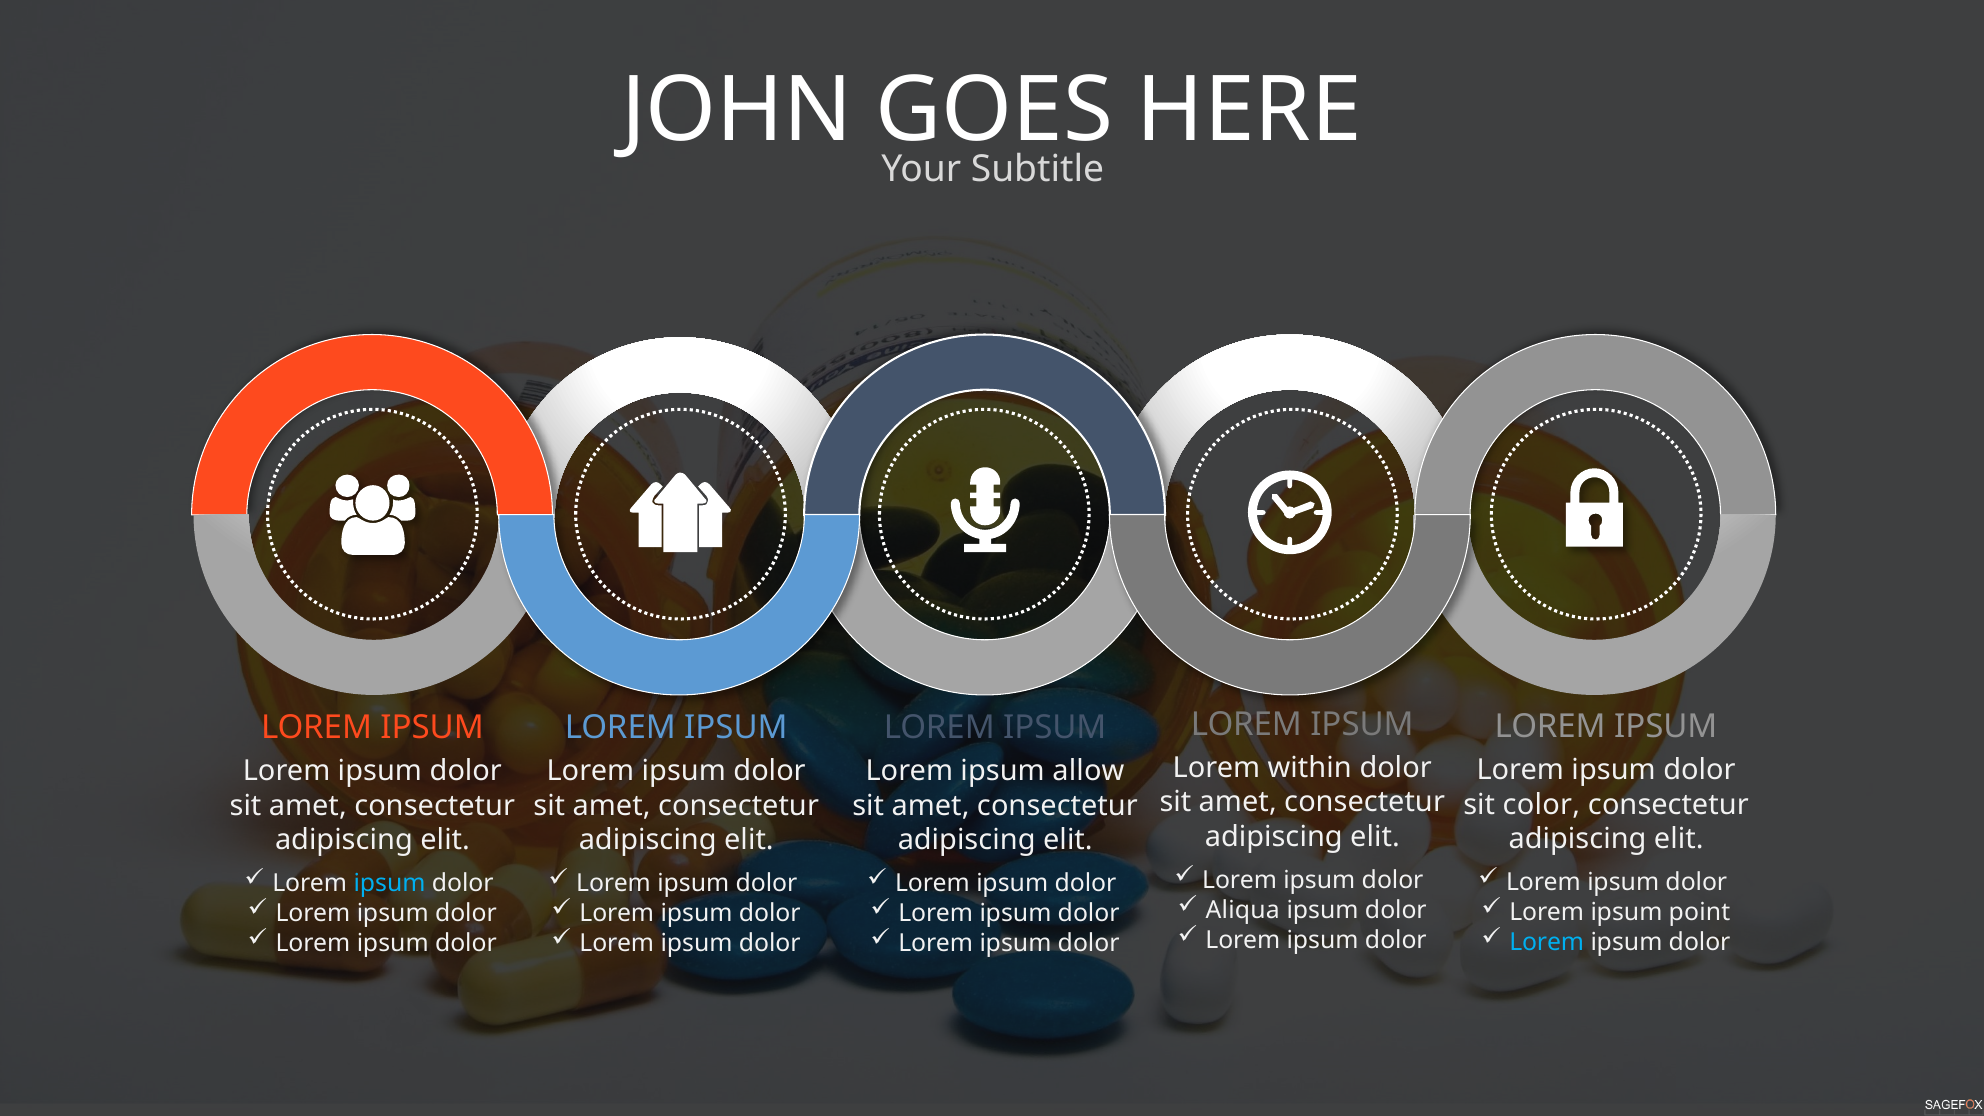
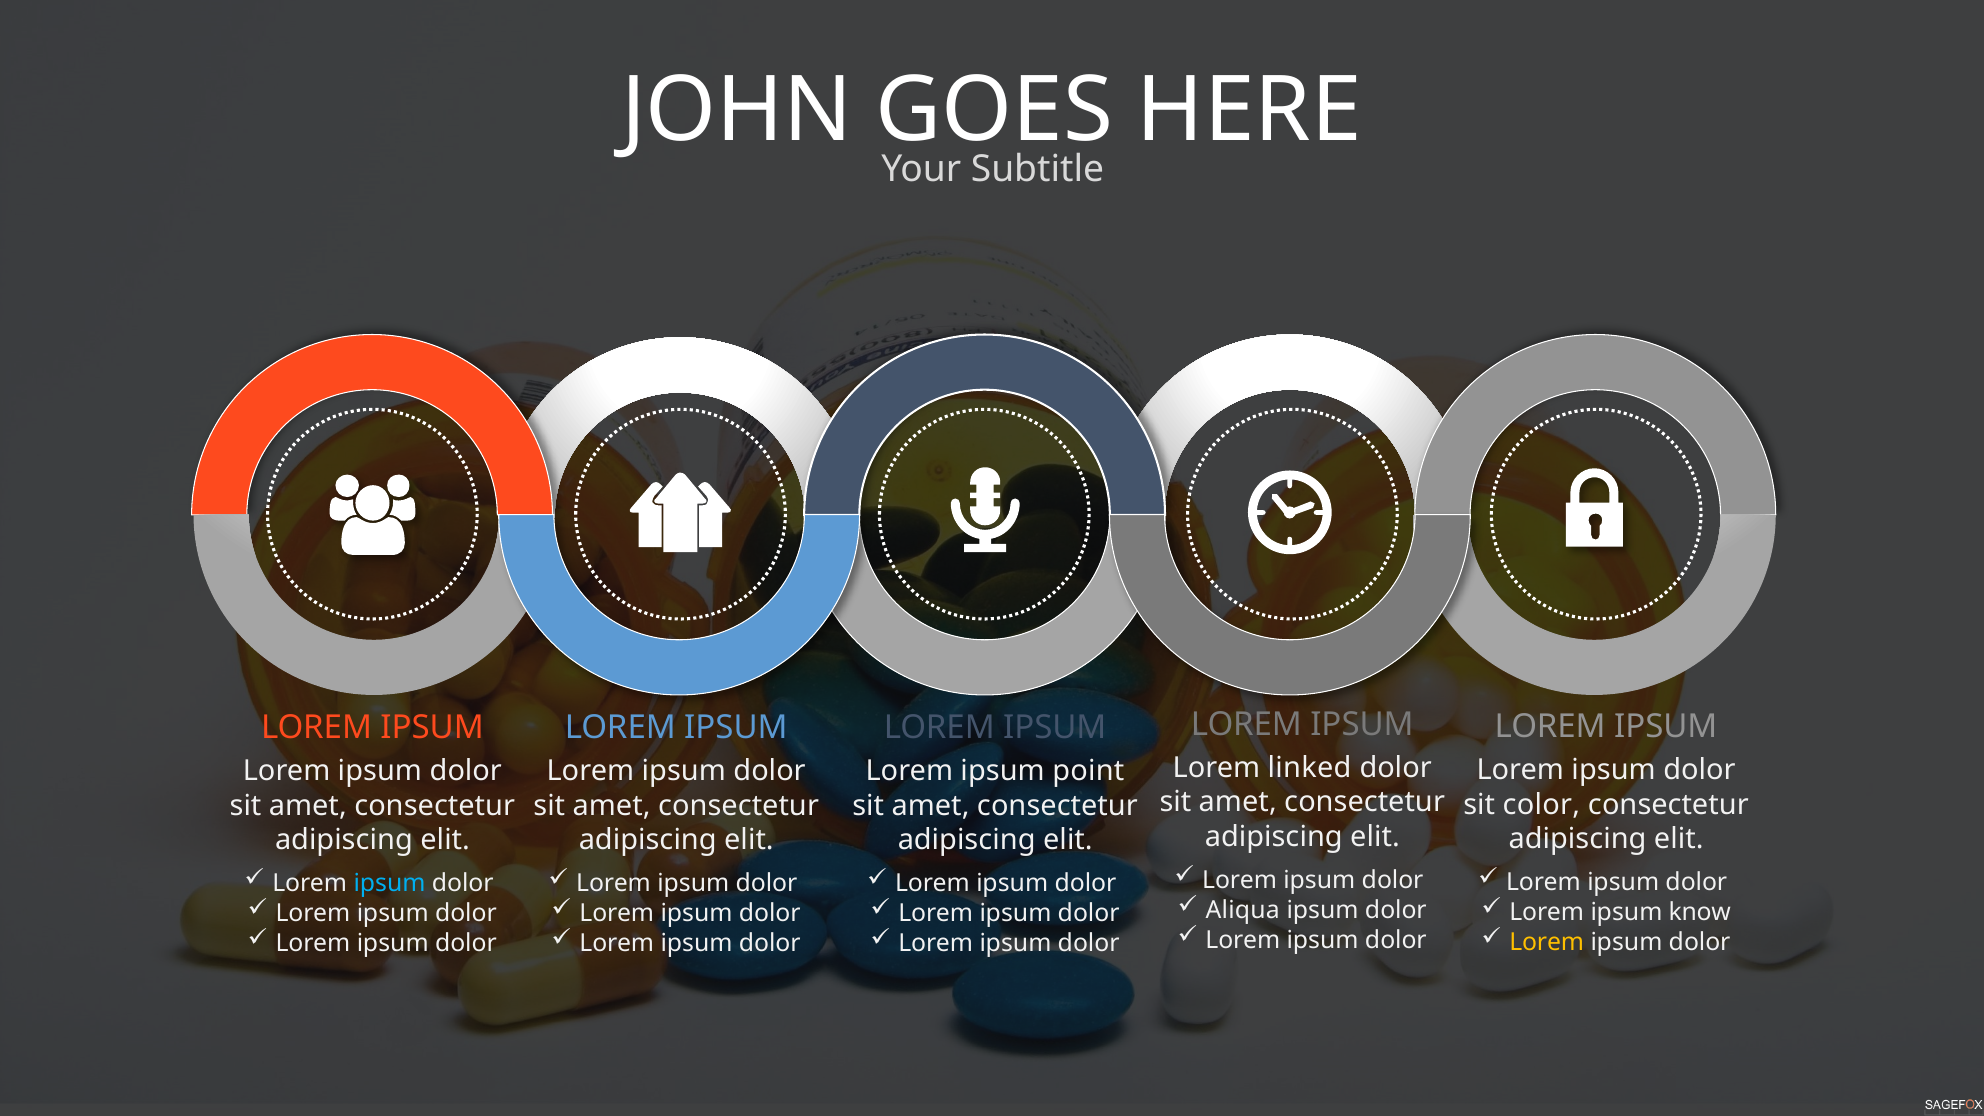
within: within -> linked (1310, 767)
allow: allow -> point (1088, 771)
point: point -> know (1700, 912)
Lorem colour: light blue -> yellow (1547, 942)
